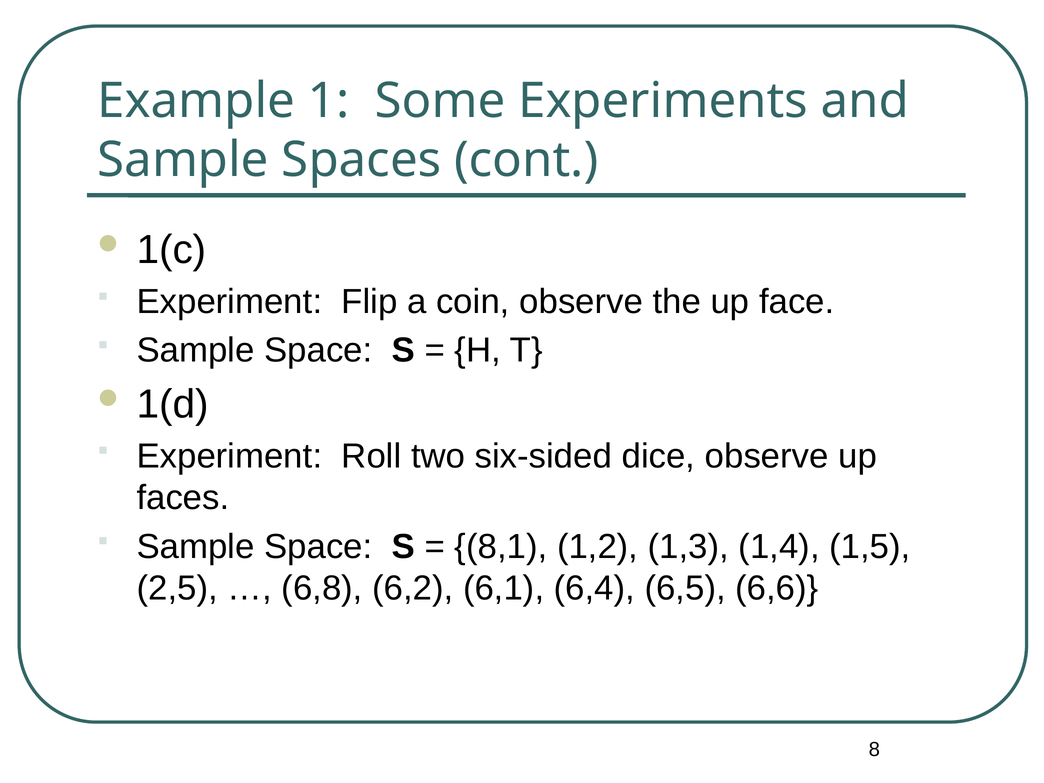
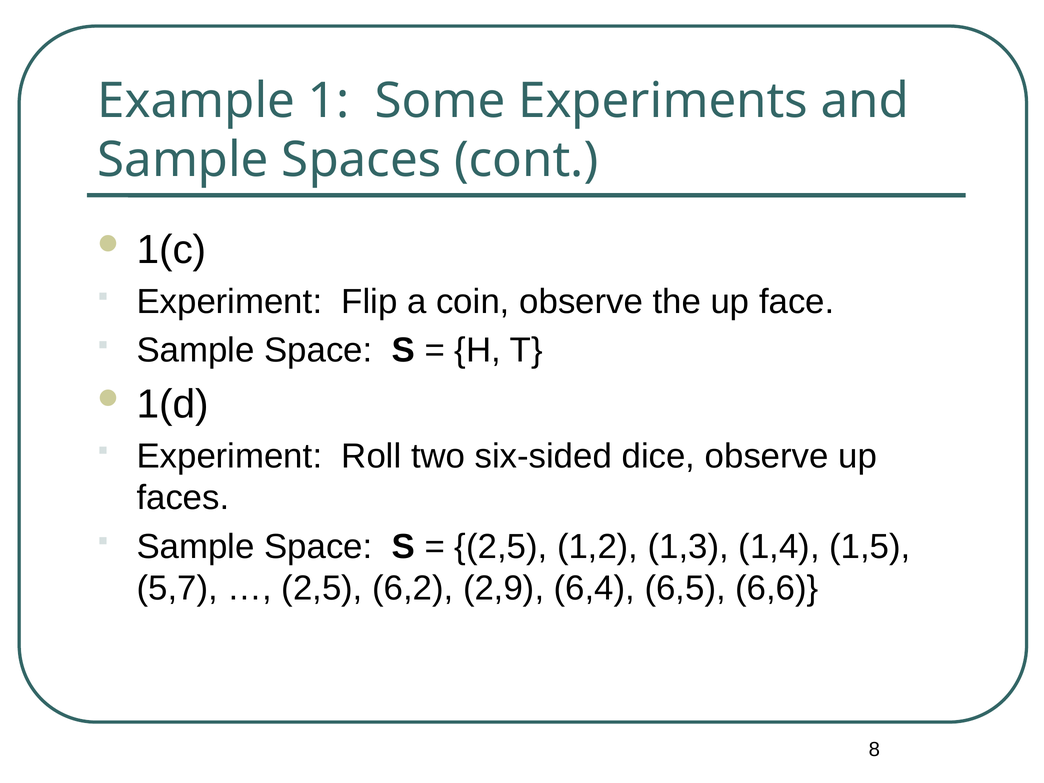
8,1: 8,1 -> 2,5 (501, 547)
2,5: 2,5 -> 5,7 (177, 588)
6,8: 6,8 -> 2,5 (322, 588)
6,1: 6,1 -> 2,9 (504, 588)
